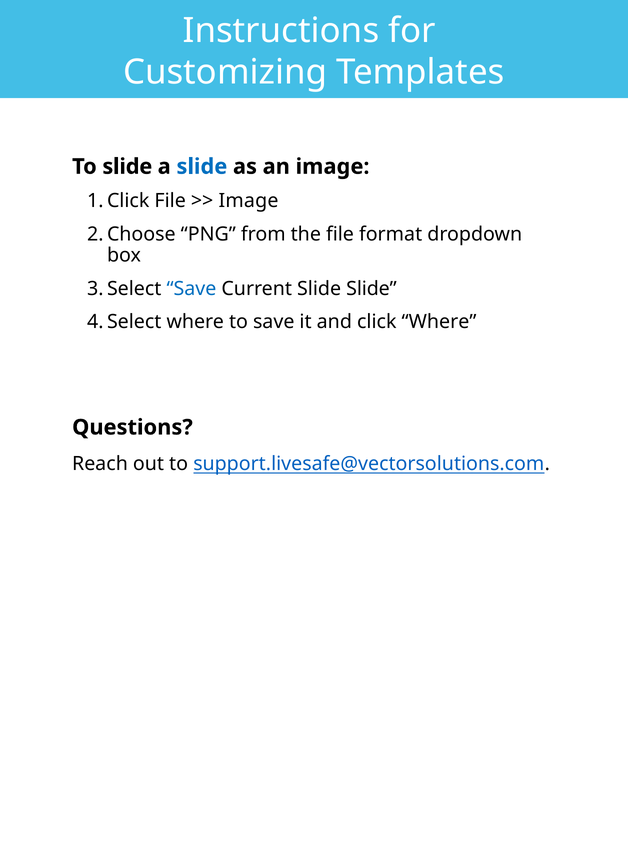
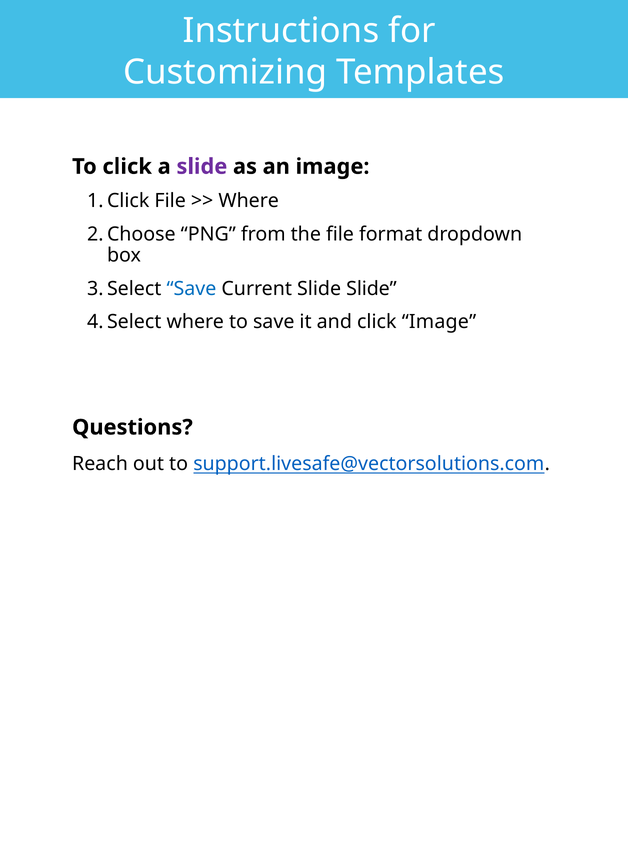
To slide: slide -> click (127, 167)
slide colour: blue -> purple (202, 167)
Image: Image -> Where (249, 201)
click Where: Where -> Image (439, 322)
